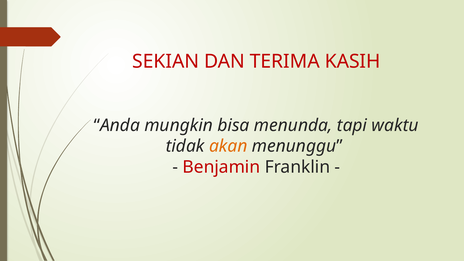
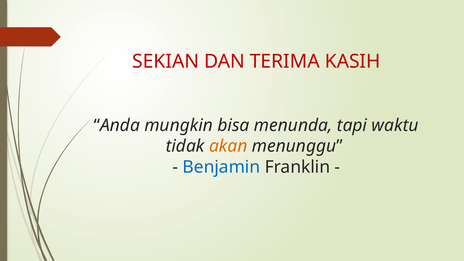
Benjamin colour: red -> blue (221, 167)
